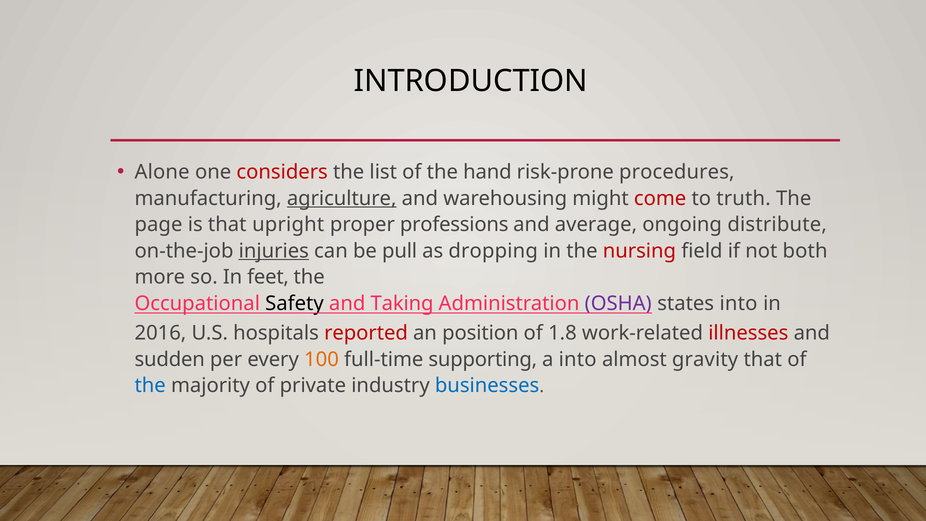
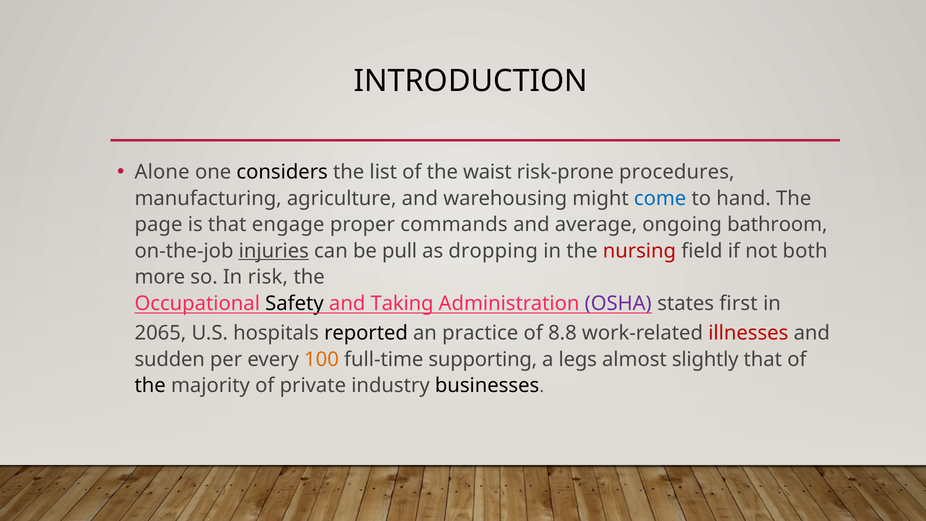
considers colour: red -> black (282, 172)
hand: hand -> waist (487, 172)
agriculture underline: present -> none (342, 198)
come colour: red -> blue (660, 198)
truth: truth -> hand (744, 198)
upright: upright -> engage (288, 225)
professions: professions -> commands (454, 225)
distribute: distribute -> bathroom (777, 225)
feet: feet -> risk (268, 277)
states into: into -> first (738, 304)
2016: 2016 -> 2065 (160, 333)
reported colour: red -> black (366, 333)
position: position -> practice (480, 333)
1.8: 1.8 -> 8.8 (562, 333)
a into: into -> legs (578, 359)
gravity: gravity -> slightly (705, 359)
the colour: blue -> black (150, 386)
businesses colour: blue -> black (487, 386)
